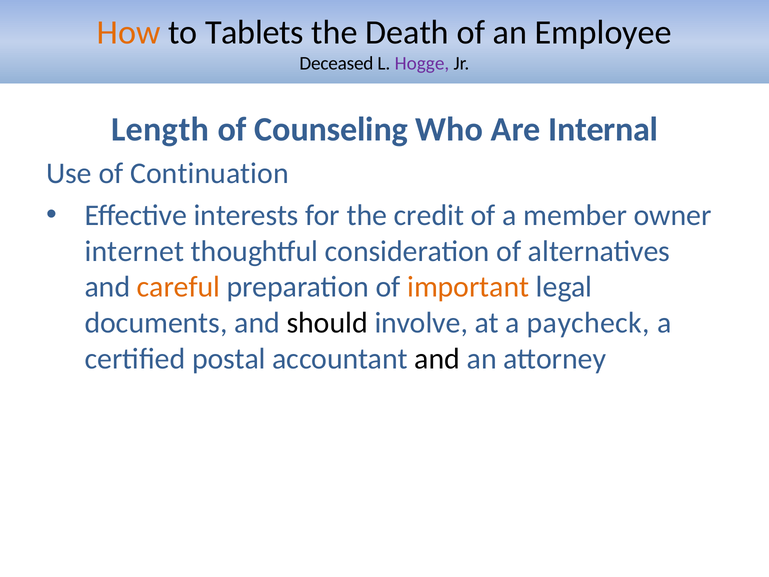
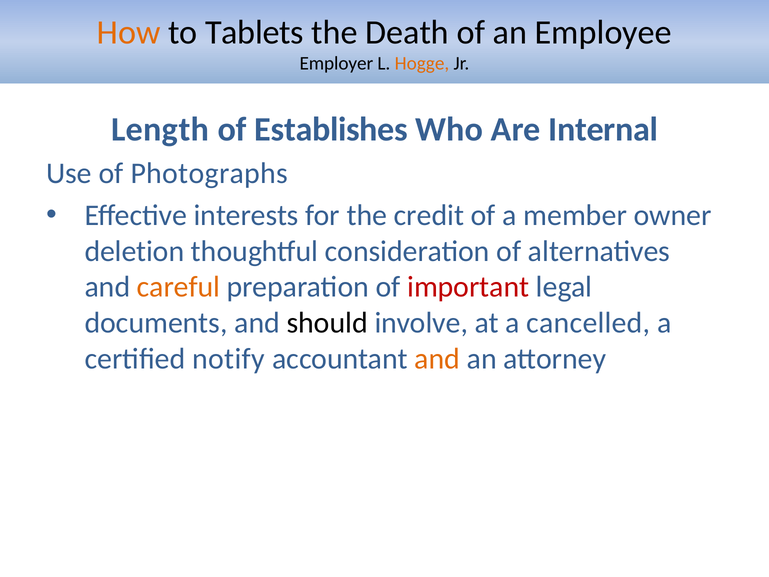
Deceased: Deceased -> Employer (336, 64)
Hogge colour: purple -> orange (422, 64)
Counseling: Counseling -> Establishes (331, 129)
Continuation: Continuation -> Photographs (209, 173)
internet: internet -> deletion (134, 251)
important colour: orange -> red (468, 287)
paycheck: paycheck -> cancelled (588, 323)
postal: postal -> notify (229, 358)
and colour: black -> orange (437, 358)
